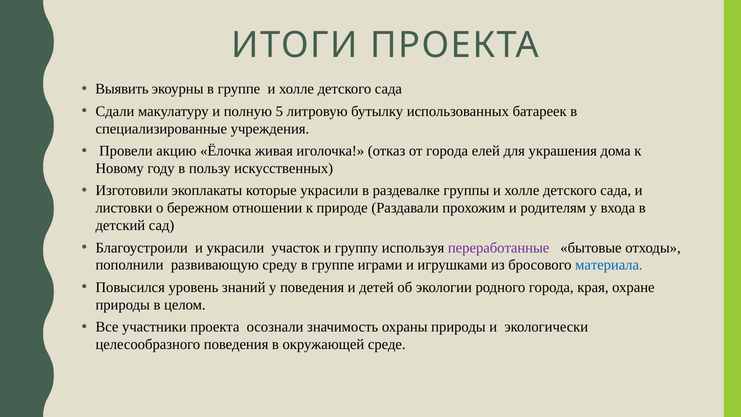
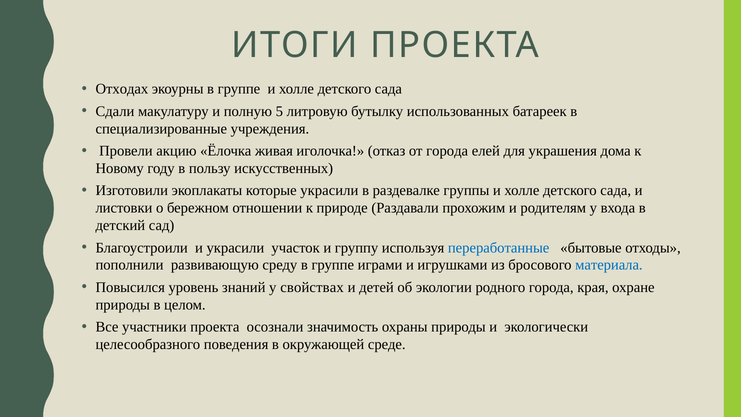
Выявить: Выявить -> Отходах (122, 89)
переработанные colour: purple -> blue (499, 248)
у поведения: поведения -> свойствах (312, 287)
